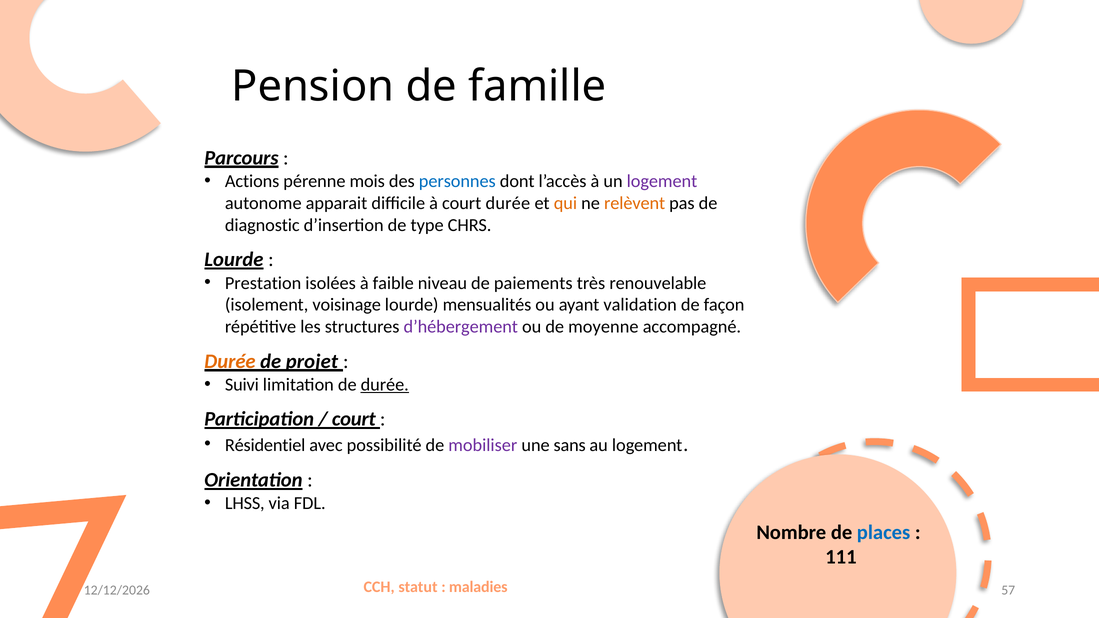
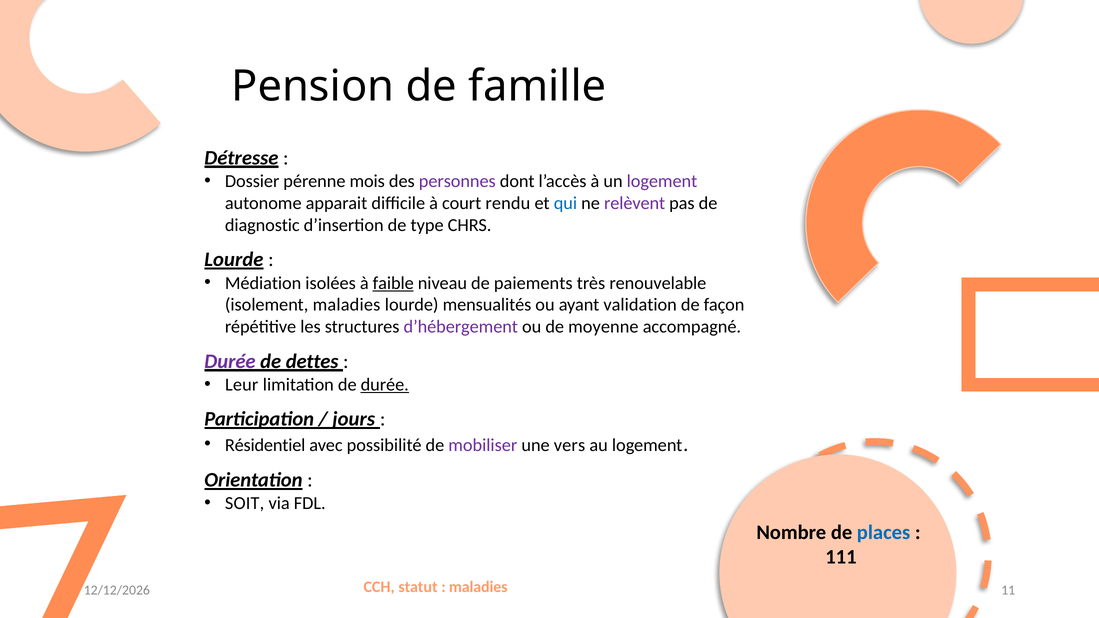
Parcours: Parcours -> Détresse (241, 158)
Actions: Actions -> Dossier (252, 181)
personnes colour: blue -> purple (457, 181)
court durée: durée -> rendu (508, 203)
qui colour: orange -> blue (565, 203)
relèvent colour: orange -> purple (635, 203)
Prestation: Prestation -> Médiation (263, 283)
faible underline: none -> present (393, 283)
isolement voisinage: voisinage -> maladies (346, 305)
Durée colour: orange -> purple (230, 361)
projet: projet -> dettes (312, 361)
Suivi: Suivi -> Leur (242, 385)
court: court -> jours (354, 419)
sans: sans -> vers (569, 445)
LHSS: LHSS -> SOIT (245, 503)
57: 57 -> 11 (1008, 590)
